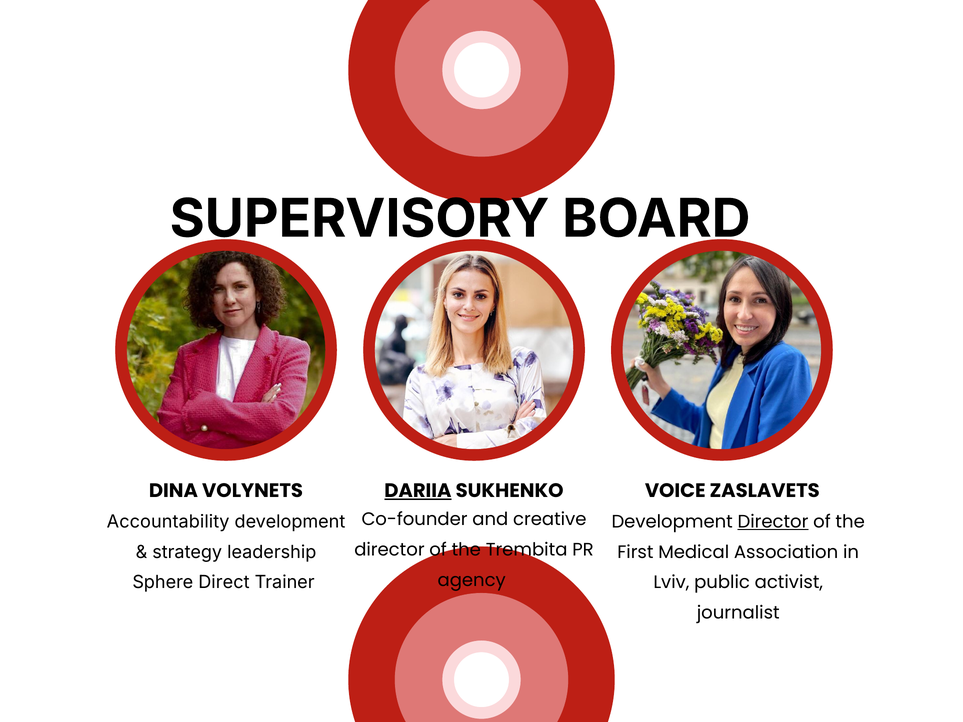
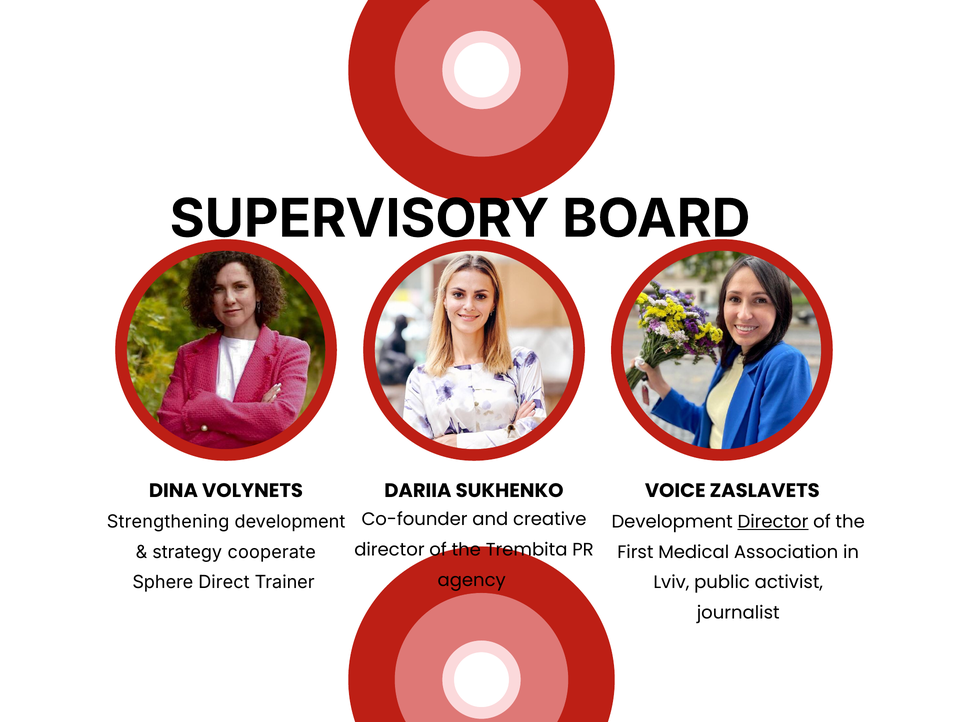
DARIIA underline: present -> none (418, 491)
Accountability: Accountability -> Strengthening (168, 522)
leadership: leadership -> cooperate (272, 552)
